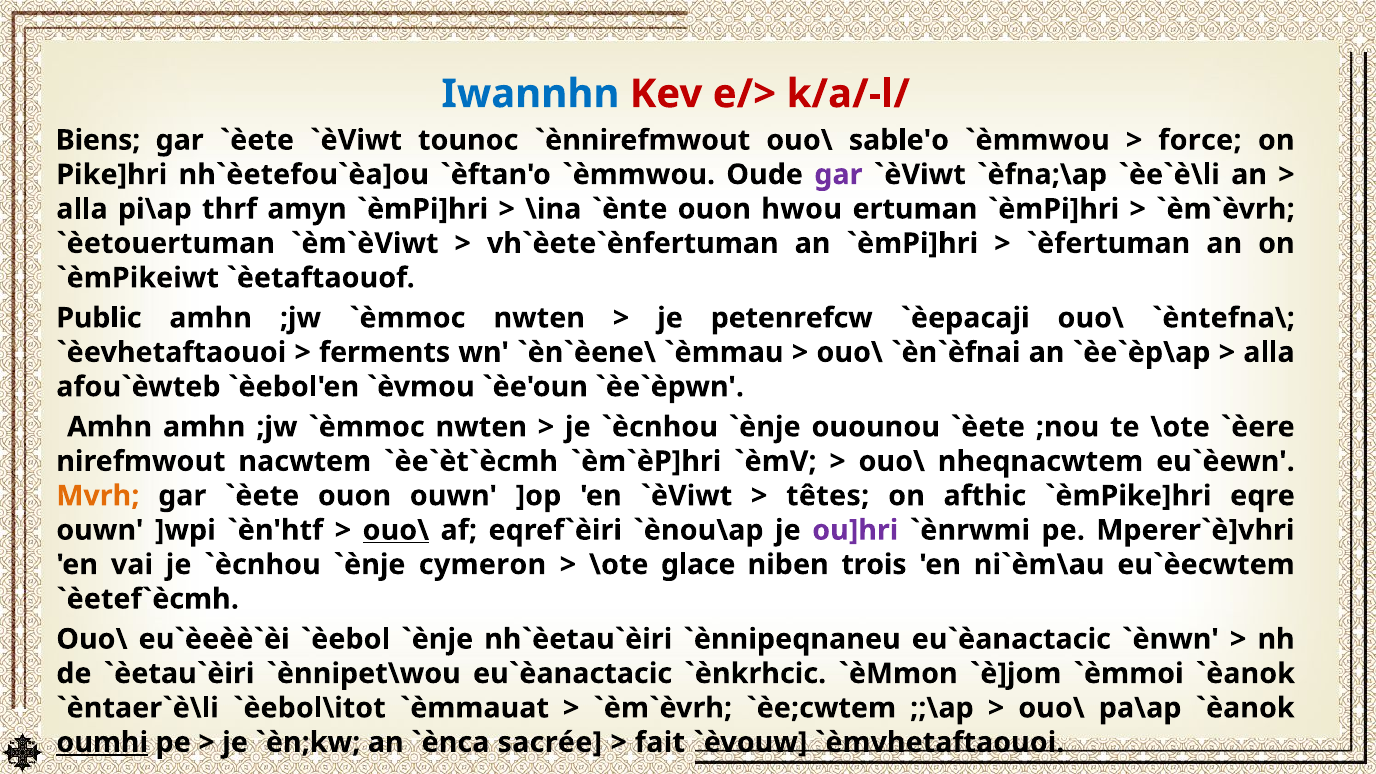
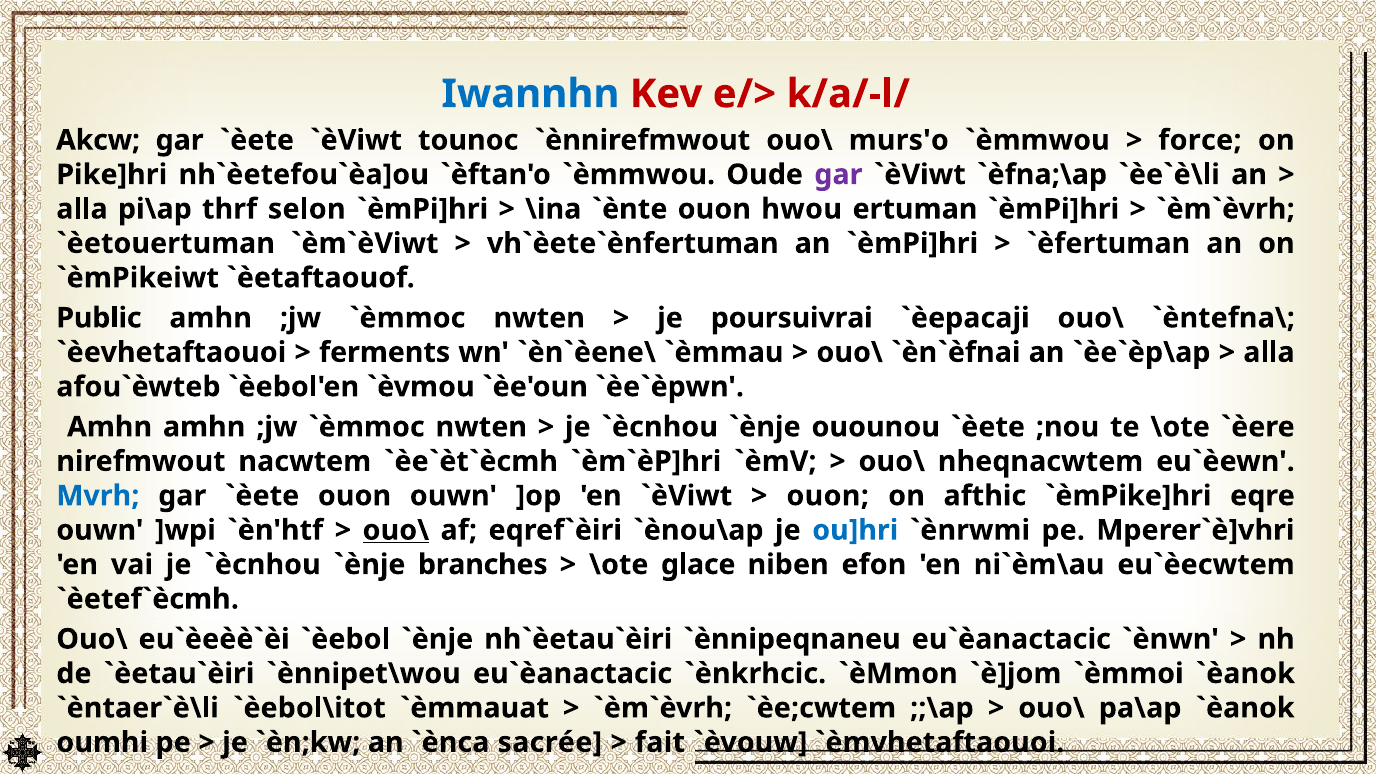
Biens: Biens -> Akcw (98, 140)
sable'o: sable'o -> murs'o (899, 140)
amyn: amyn -> selon (307, 209)
petenrefcw: petenrefcw -> poursuivrai (792, 318)
Mvrh colour: orange -> blue (98, 496)
têtes: têtes -> ouon (828, 496)
ou]hri colour: purple -> blue (855, 530)
cymeron: cymeron -> branches (483, 565)
trois: trois -> efon (874, 565)
oumhi underline: present -> none (102, 742)
